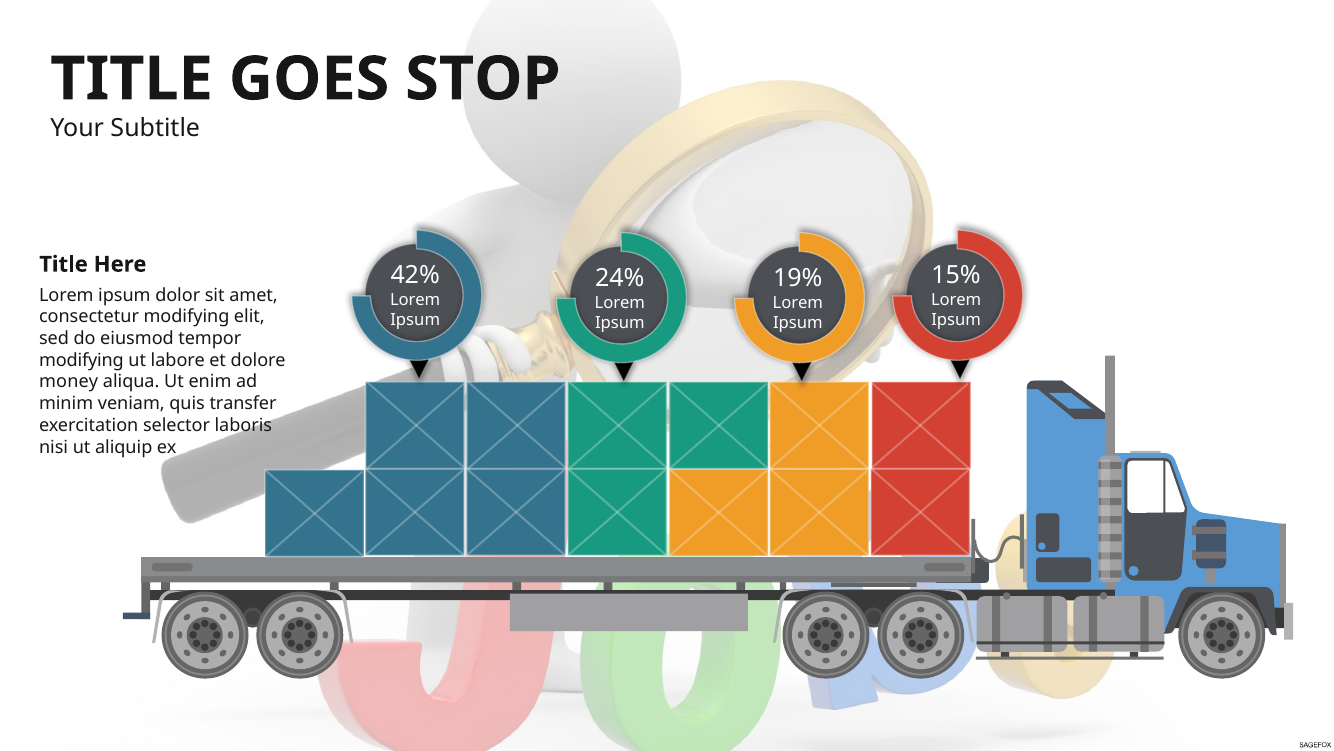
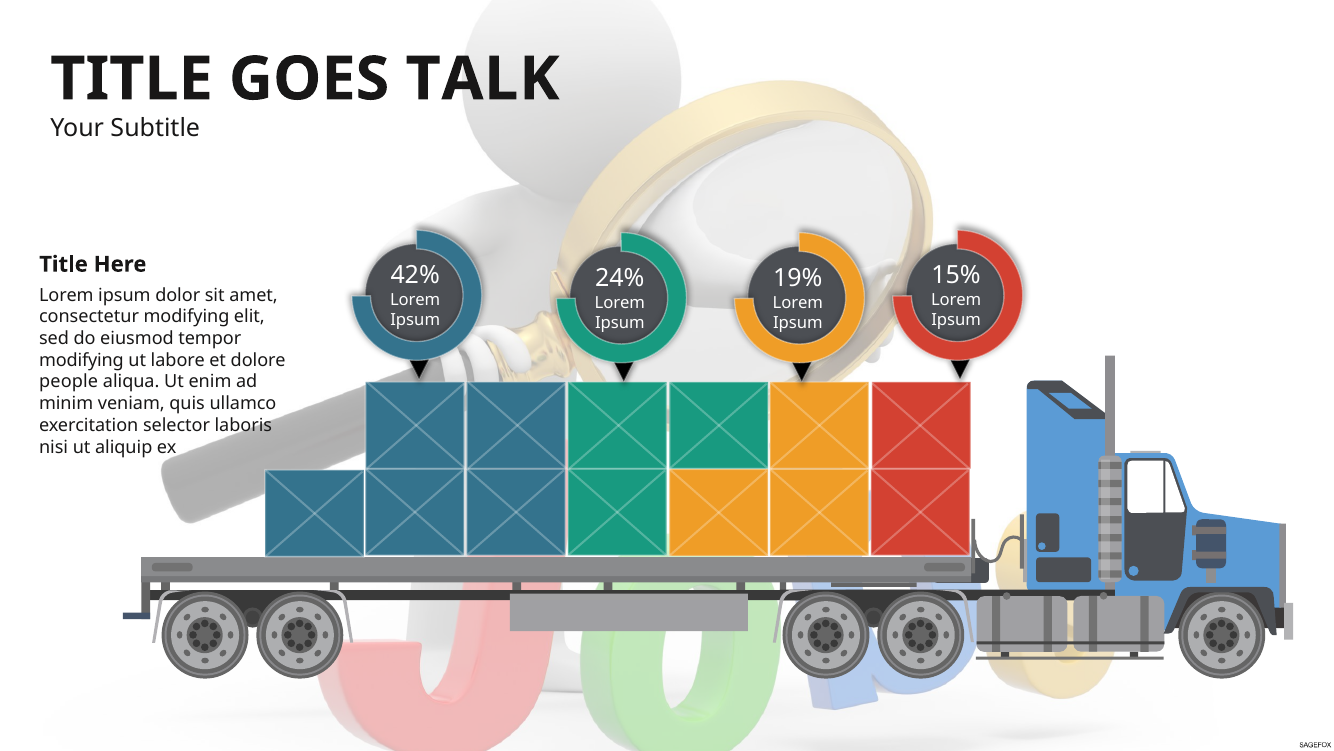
STOP: STOP -> TALK (483, 79)
money: money -> people (69, 382)
transfer: transfer -> ullamco (243, 403)
